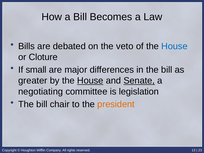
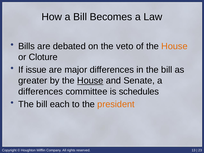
House colour: blue -> orange (174, 46)
small: small -> issue (36, 70)
Senate underline: present -> none (139, 81)
negotiating: negotiating -> differences (41, 92)
legislation: legislation -> schedules (139, 92)
chair: chair -> each (60, 104)
